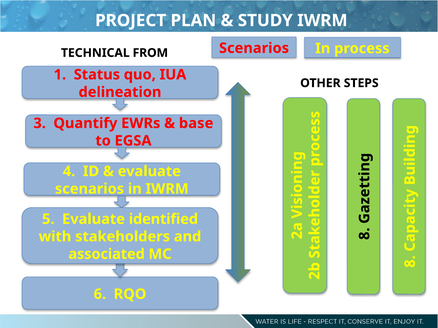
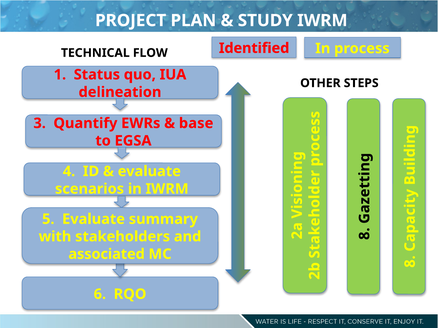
Scenarios: Scenarios -> Identified (254, 48)
FROM: FROM -> FLOW (150, 53)
identified: identified -> summary (163, 219)
